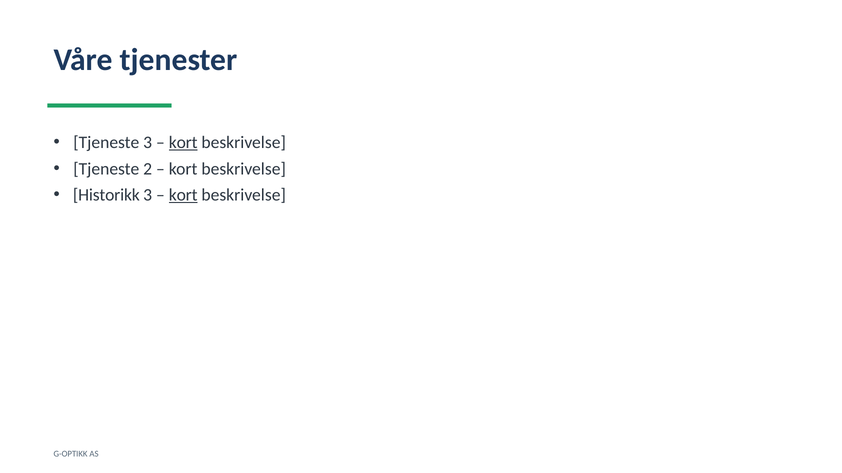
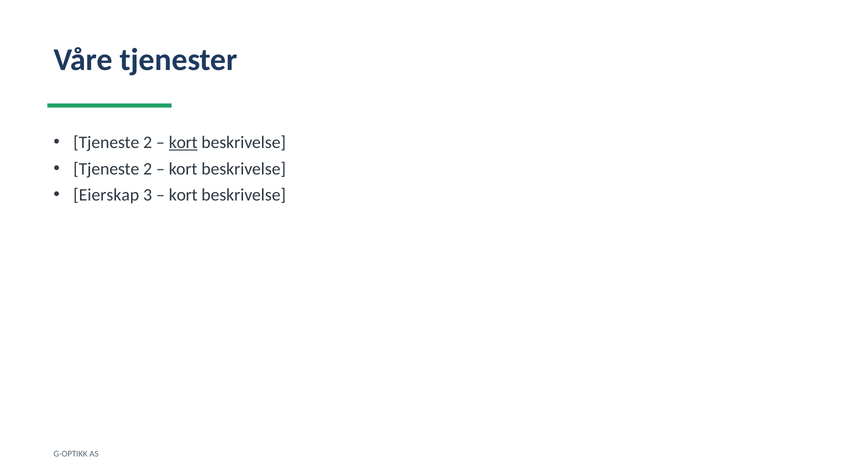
3: 3 -> 2 (148, 143)
Historikk: Historikk -> Eierskap (106, 195)
kort underline: present -> none (183, 195)
